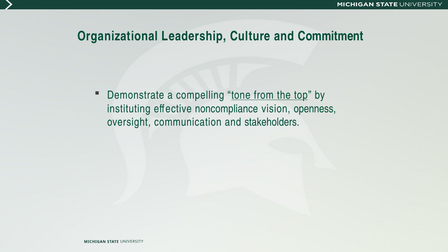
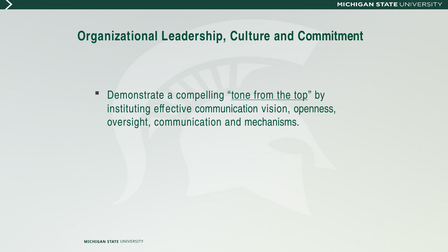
effective noncompliance: noncompliance -> communication (227, 109)
stakeholders: stakeholders -> mechanisms (272, 122)
